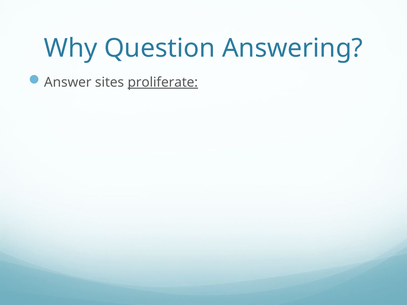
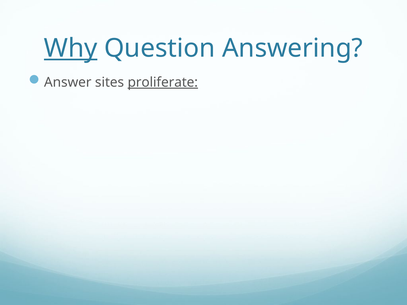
Why underline: none -> present (71, 48)
